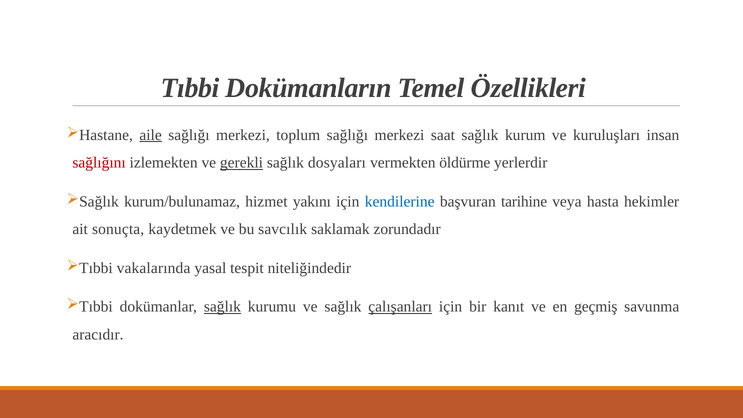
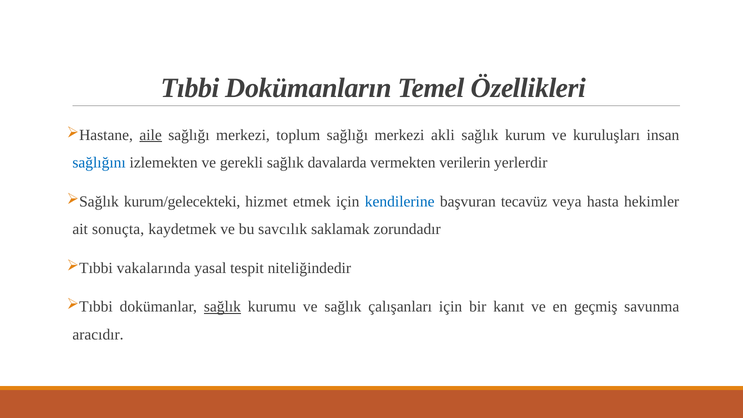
saat: saat -> akli (443, 135)
sağlığını colour: red -> blue (99, 163)
gerekli underline: present -> none (241, 163)
dosyaları: dosyaları -> davalarda (337, 163)
öldürme: öldürme -> verilerin (465, 163)
kurum/bulunamaz: kurum/bulunamaz -> kurum/gelecekteki (182, 201)
yakını: yakını -> etmek (312, 201)
tarihine: tarihine -> tecavüz (524, 201)
çalışanları underline: present -> none (400, 307)
